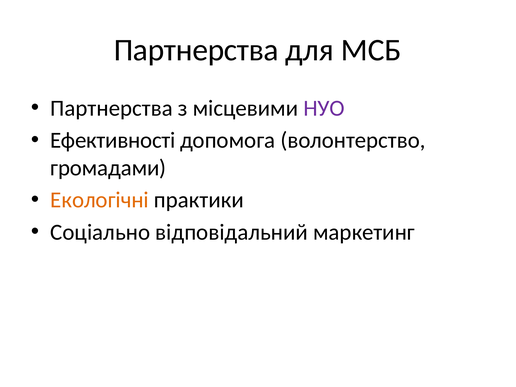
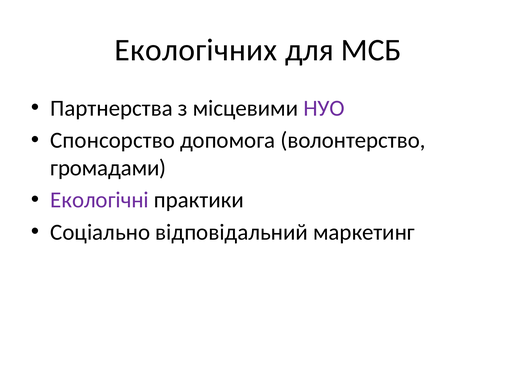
Партнерства: Партнерства -> Екологічних (196, 50)
Ефективності: Ефективності -> Спонсорство (113, 140)
Екологічні colour: orange -> purple (100, 200)
